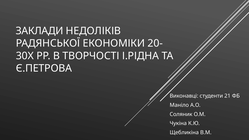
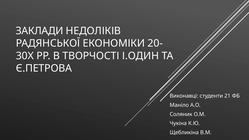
І.РІДНА: І.РІДНА -> І.ОДИН (140, 56)
